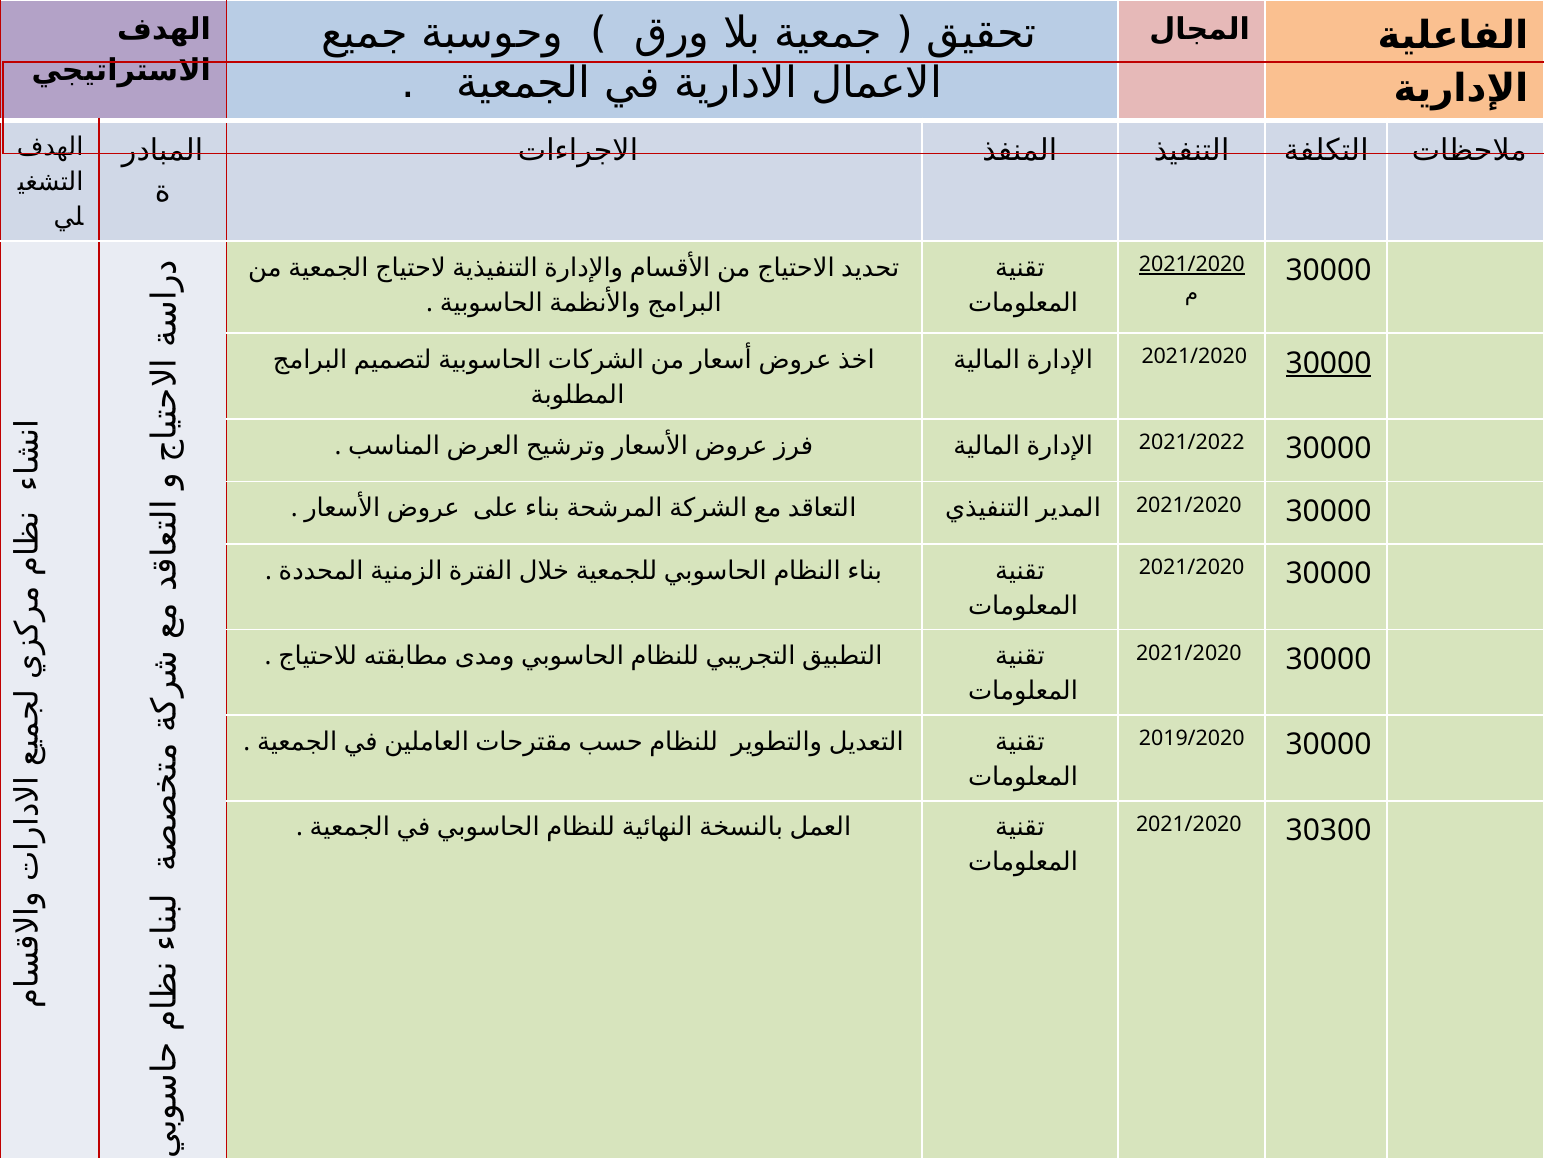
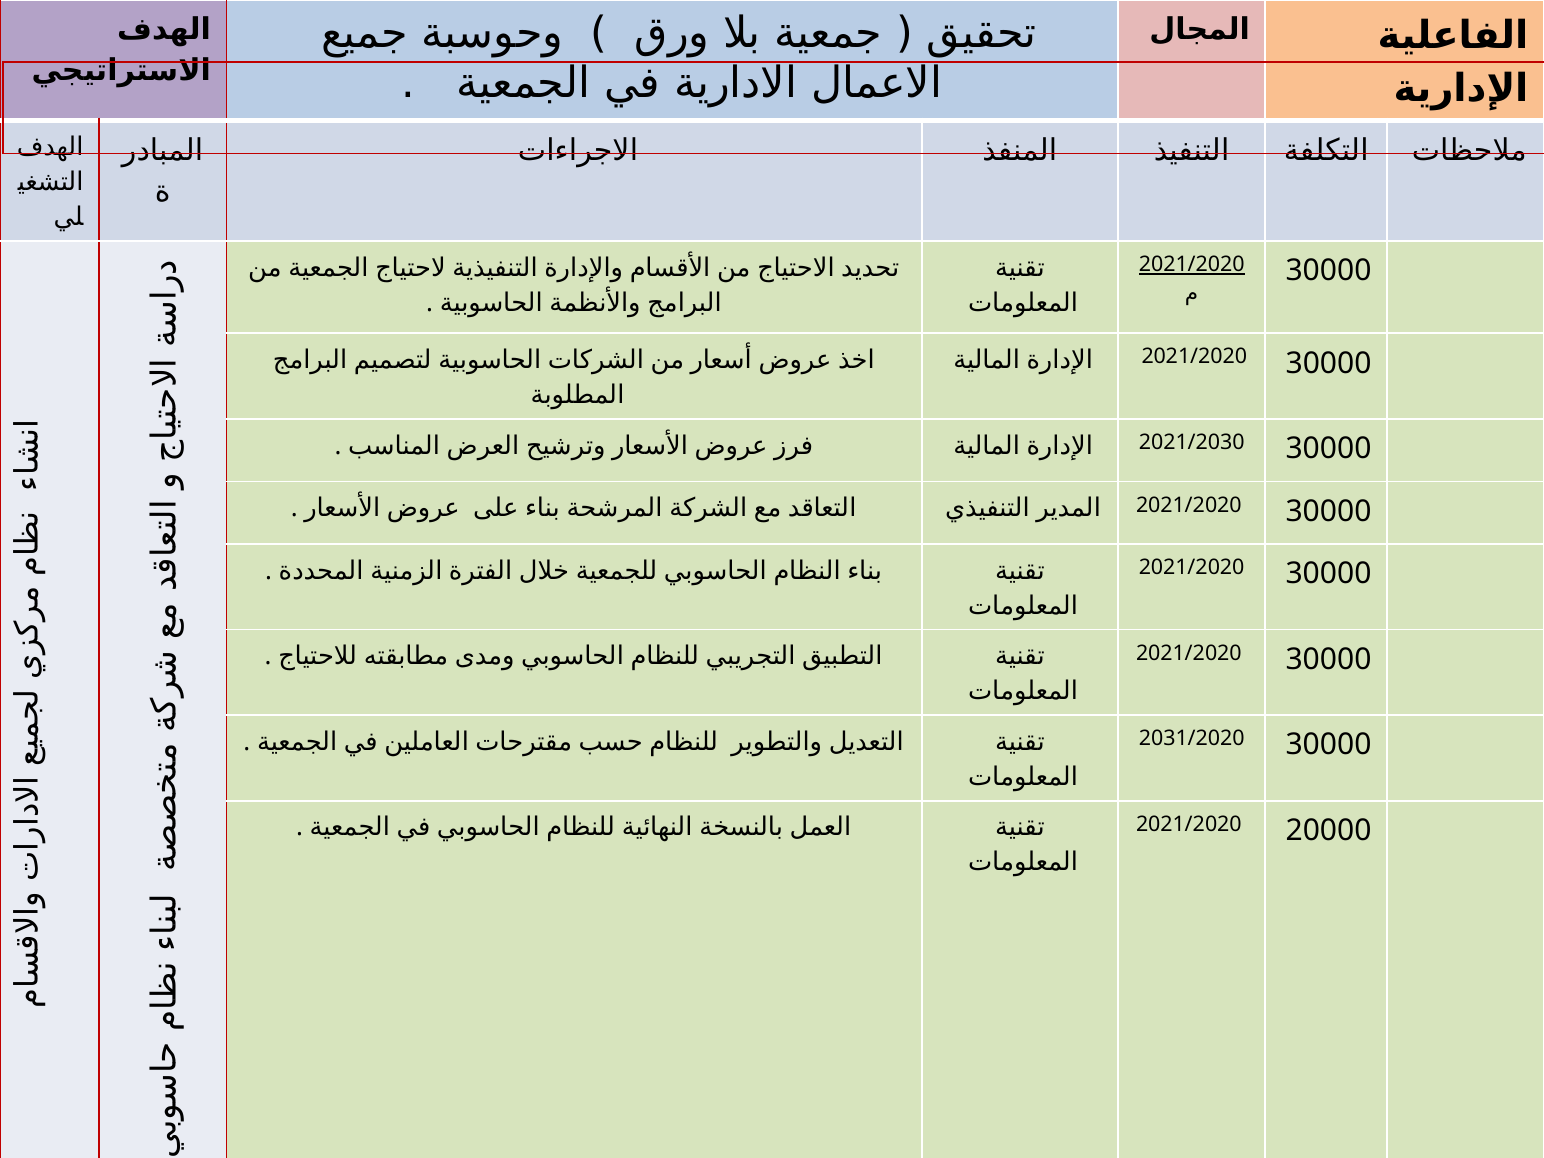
30000 underline: present -> none (1329, 363)
2021/2022: 2021/2022 -> 2021/2030 (1192, 442)
2019/2020: 2019/2020 -> 2031/2020 (1192, 739)
30300: 30300 -> 20000 (1329, 831)
